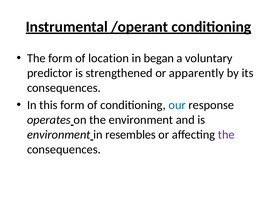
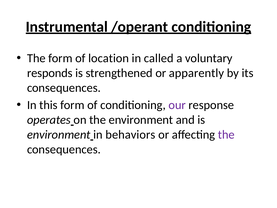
began: began -> called (159, 58)
predictor: predictor -> responds (50, 73)
our colour: blue -> purple (177, 105)
resembles: resembles -> behaviors (130, 134)
